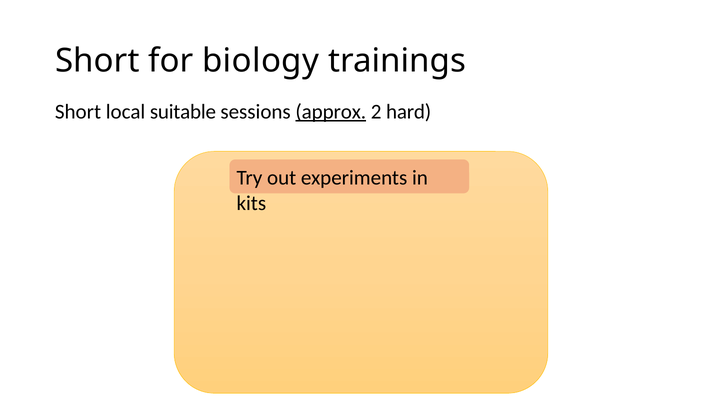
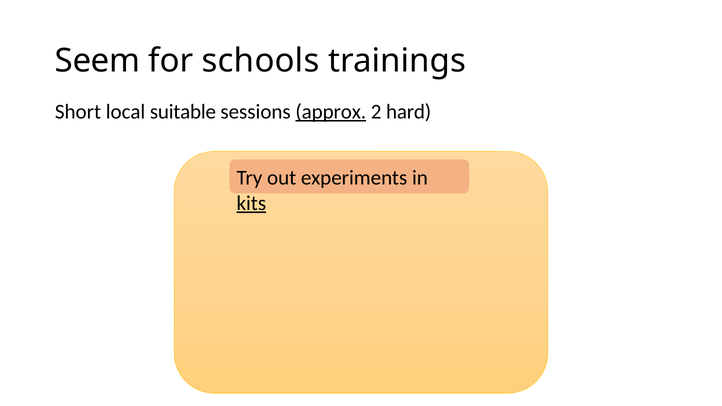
Short: Short -> Seem (97, 61)
biology: biology -> schools (261, 61)
kits underline: none -> present (251, 203)
